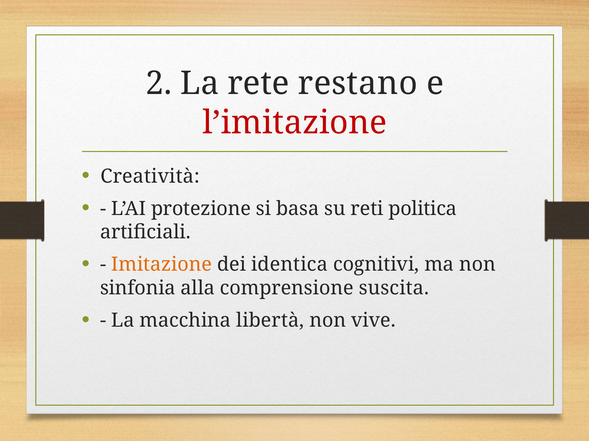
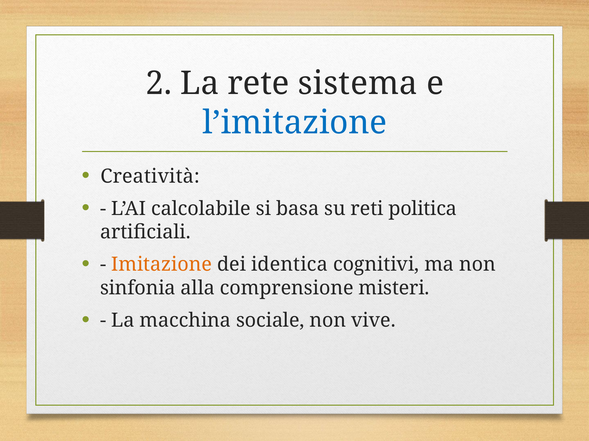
restano: restano -> sistema (358, 84)
l’imitazione colour: red -> blue (295, 123)
protezione: protezione -> calcolabile (201, 209)
suscita: suscita -> misteri (394, 288)
libertà: libertà -> sociale (270, 321)
